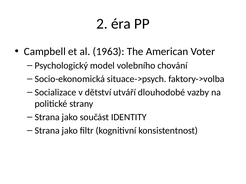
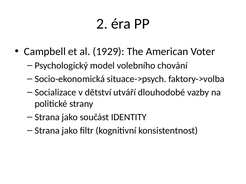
1963: 1963 -> 1929 (109, 52)
